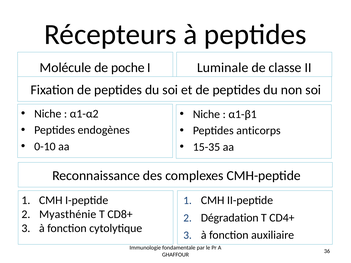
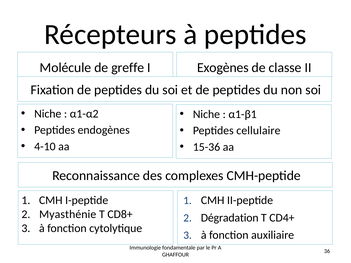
poche: poche -> greffe (128, 68)
Luminale: Luminale -> Exogènes (223, 68)
anticorps: anticorps -> cellulaire (258, 131)
0-10: 0-10 -> 4-10 (45, 147)
15-35: 15-35 -> 15-36 (207, 147)
